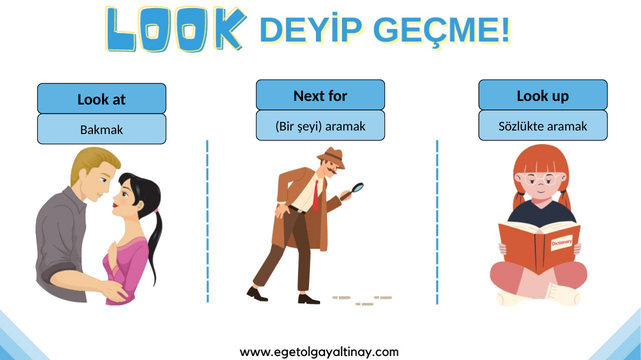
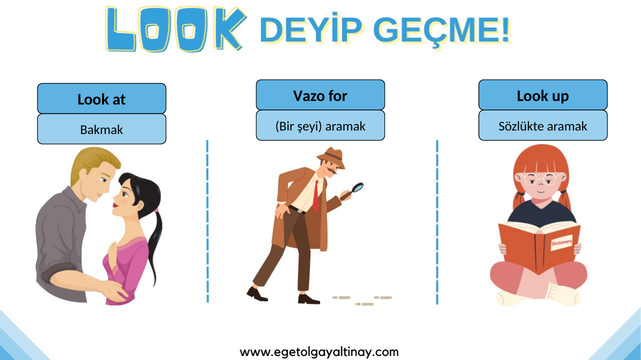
Next: Next -> Vazo (309, 96)
